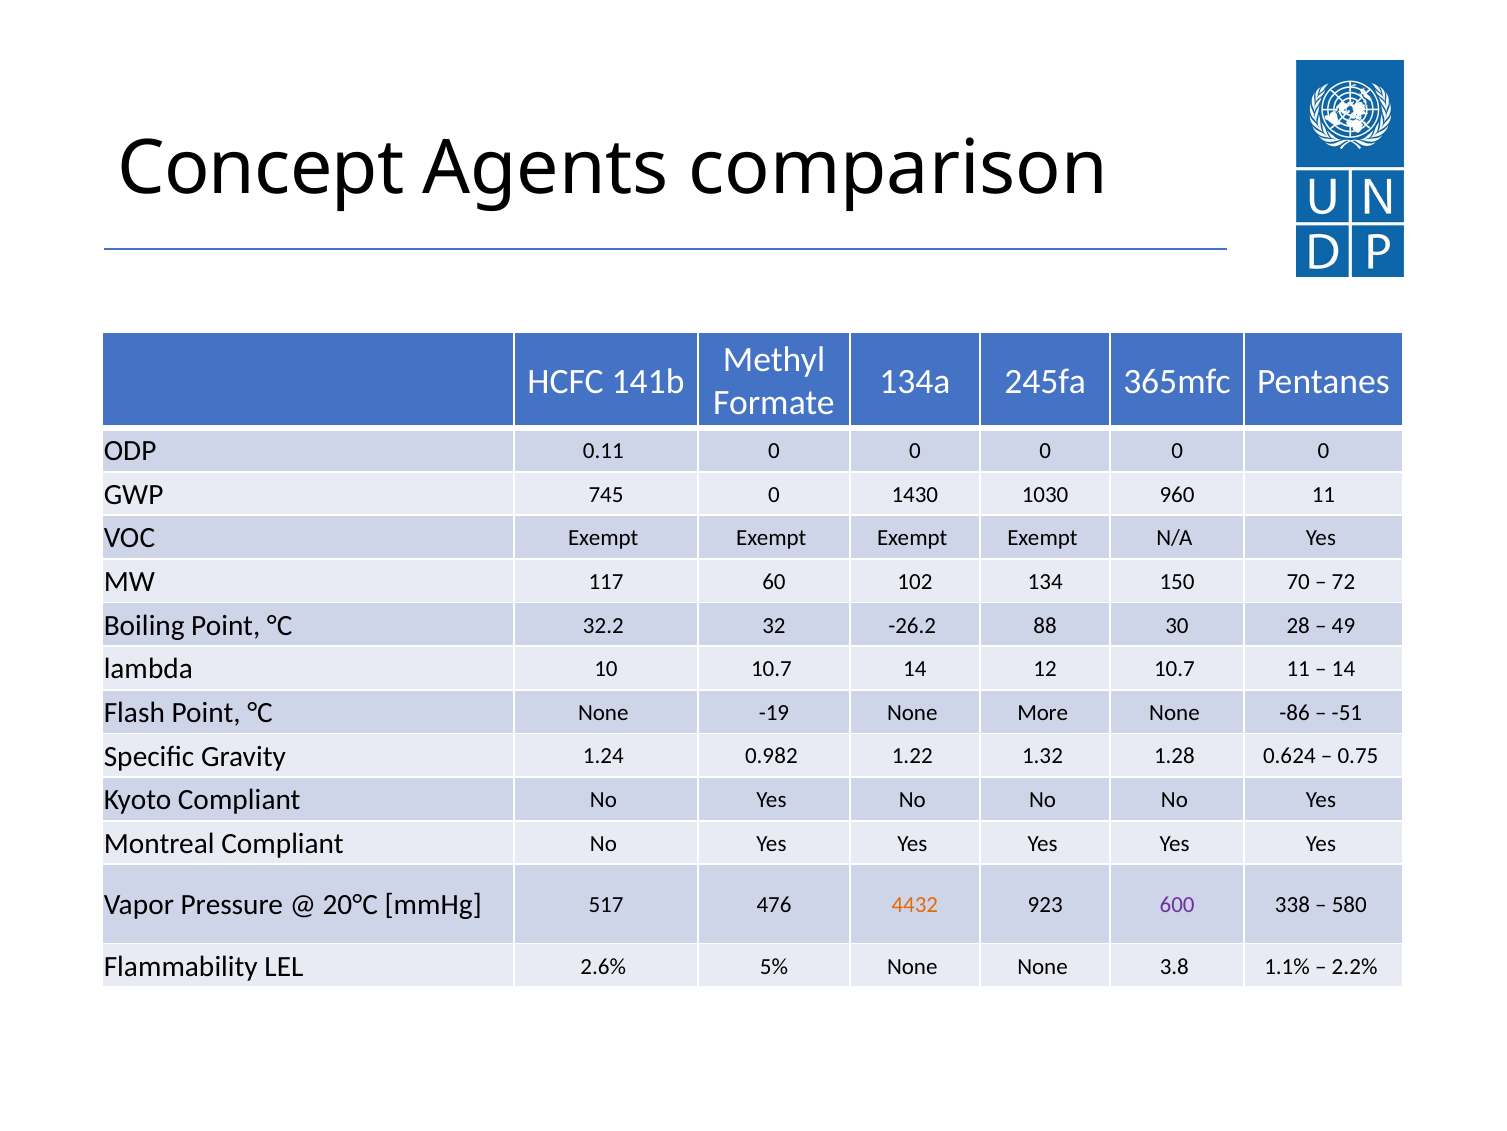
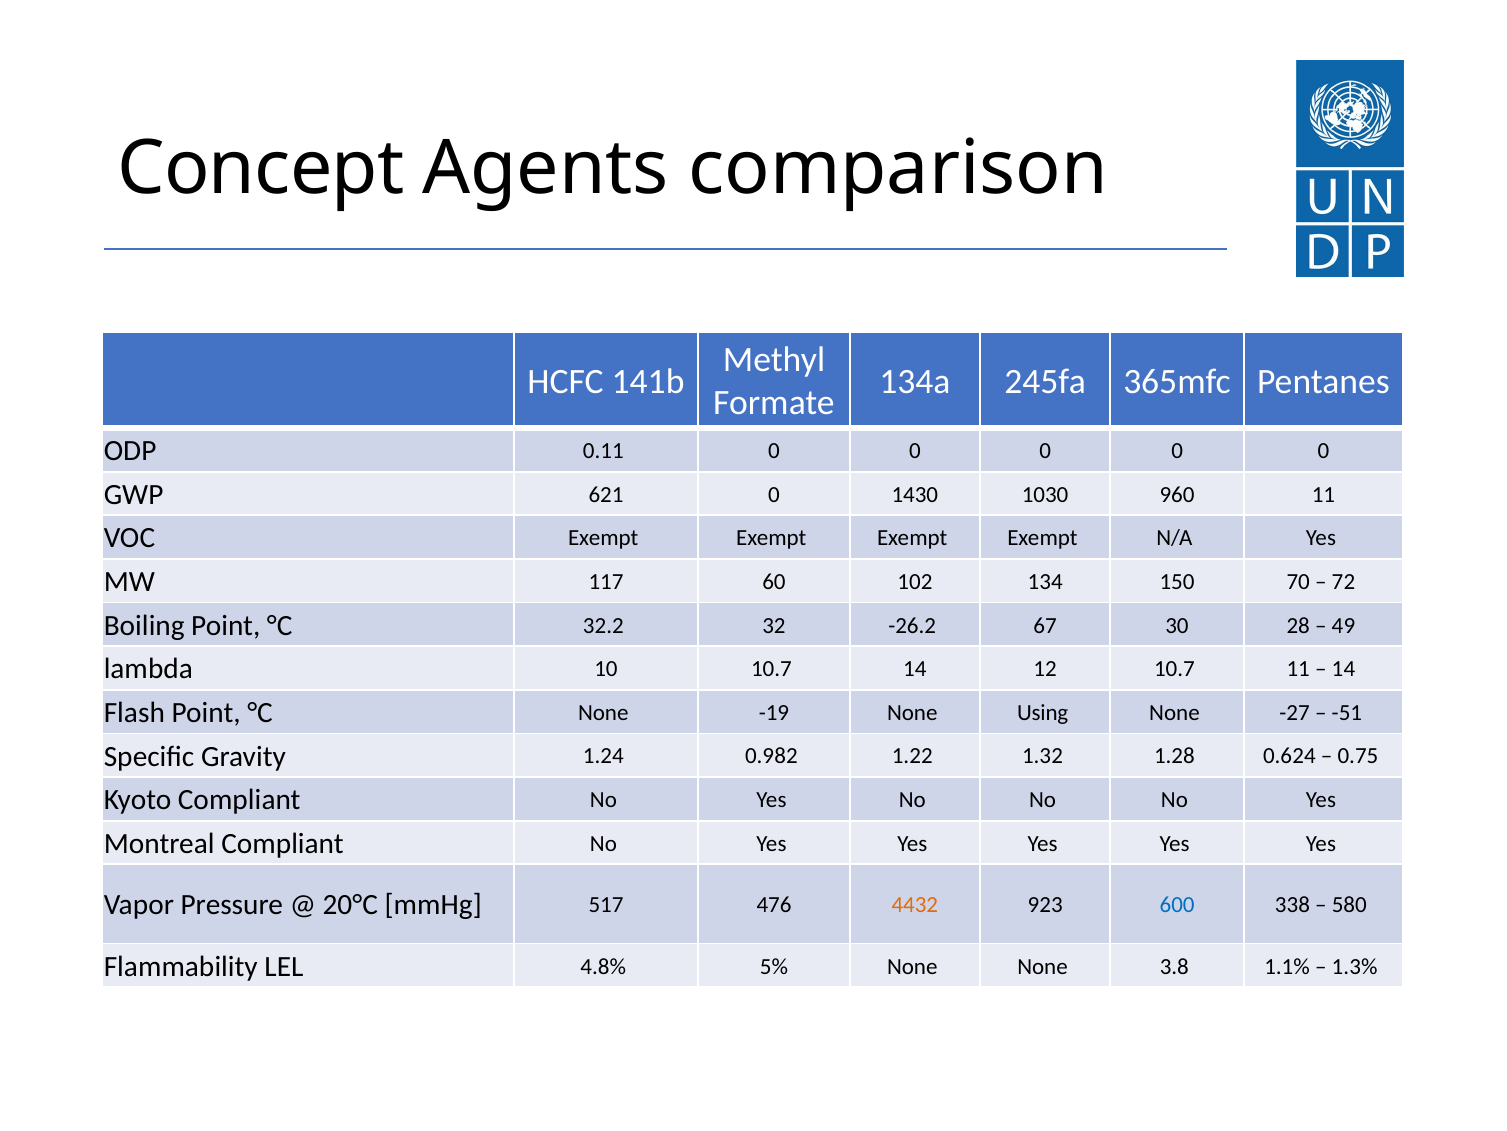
745: 745 -> 621 (606, 494)
88: 88 -> 67 (1045, 625)
More: More -> Using (1043, 712)
-86: -86 -> -27 (1295, 712)
600 colour: purple -> blue (1177, 904)
2.6%: 2.6% -> 4.8% (603, 966)
2.2%: 2.2% -> 1.3% (1355, 966)
